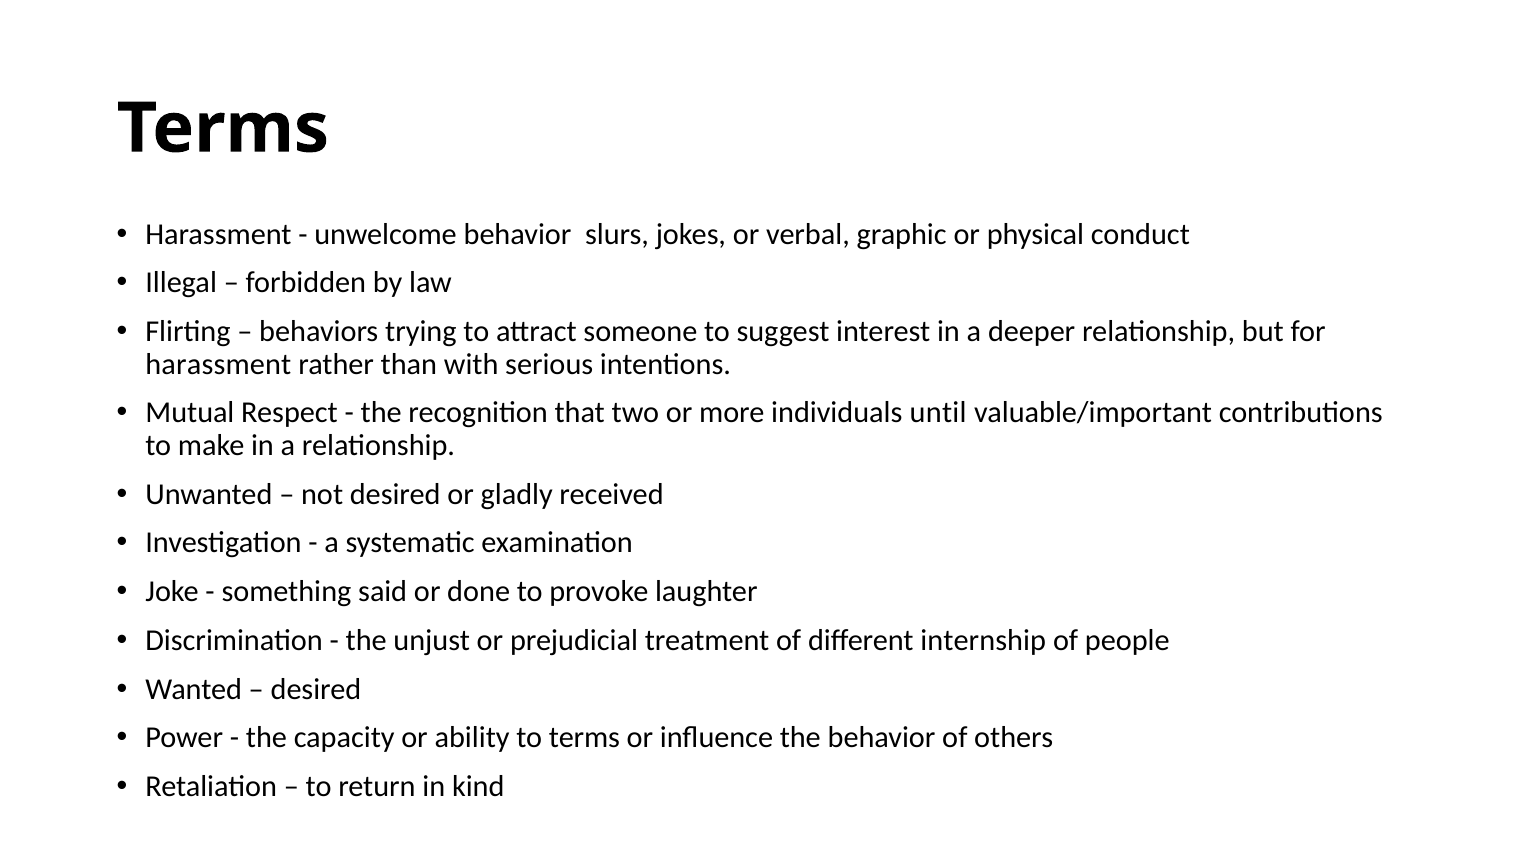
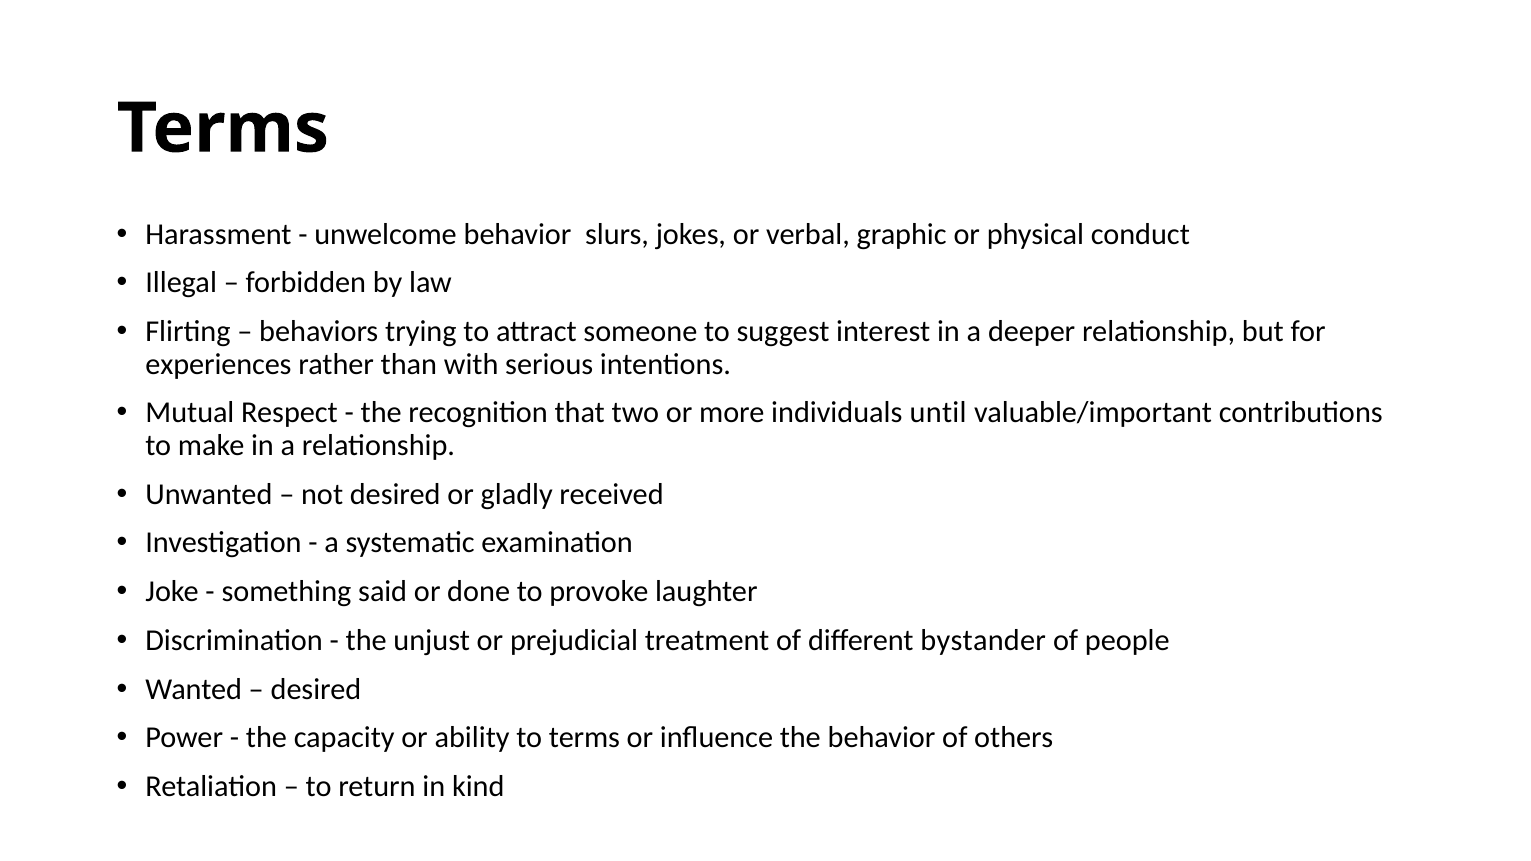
harassment: harassment -> experiences (218, 364)
internship: internship -> bystander (983, 640)
